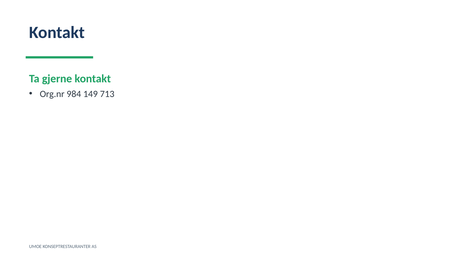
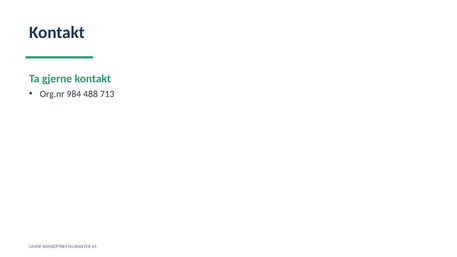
149: 149 -> 488 (91, 94)
